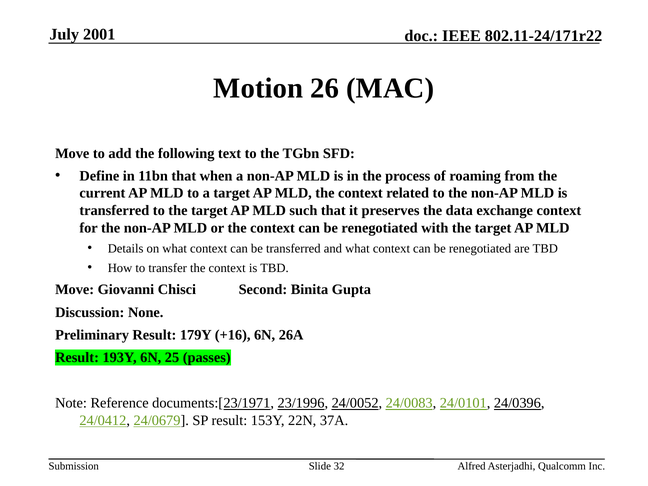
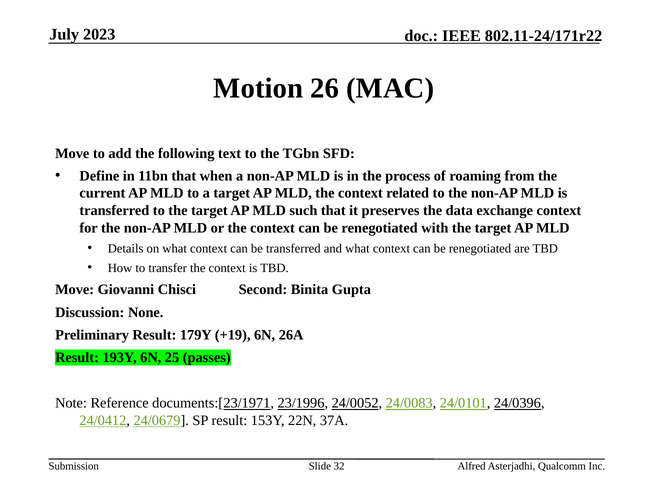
2001: 2001 -> 2023 (99, 34)
+16: +16 -> +19 (233, 335)
